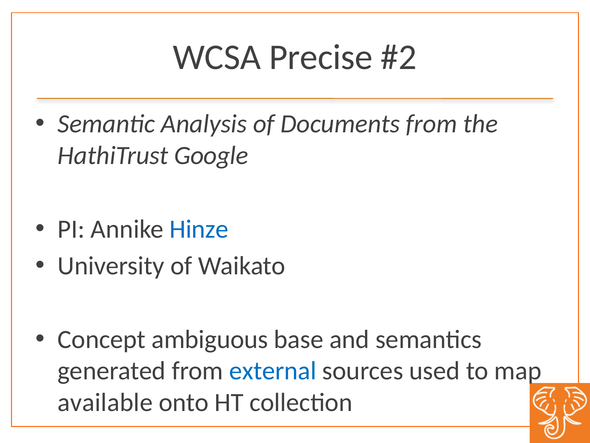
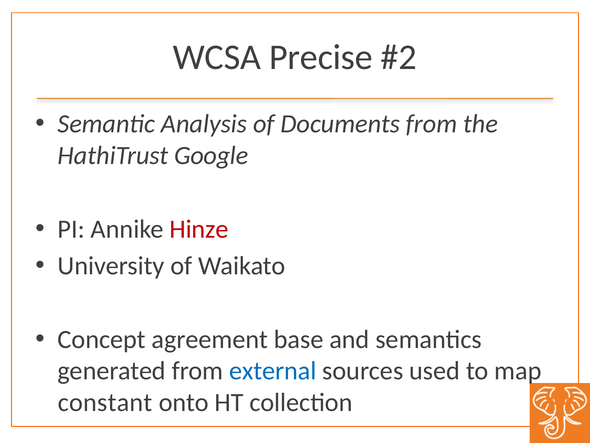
Hinze colour: blue -> red (199, 229)
ambiguous: ambiguous -> agreement (210, 339)
available: available -> constant (105, 402)
